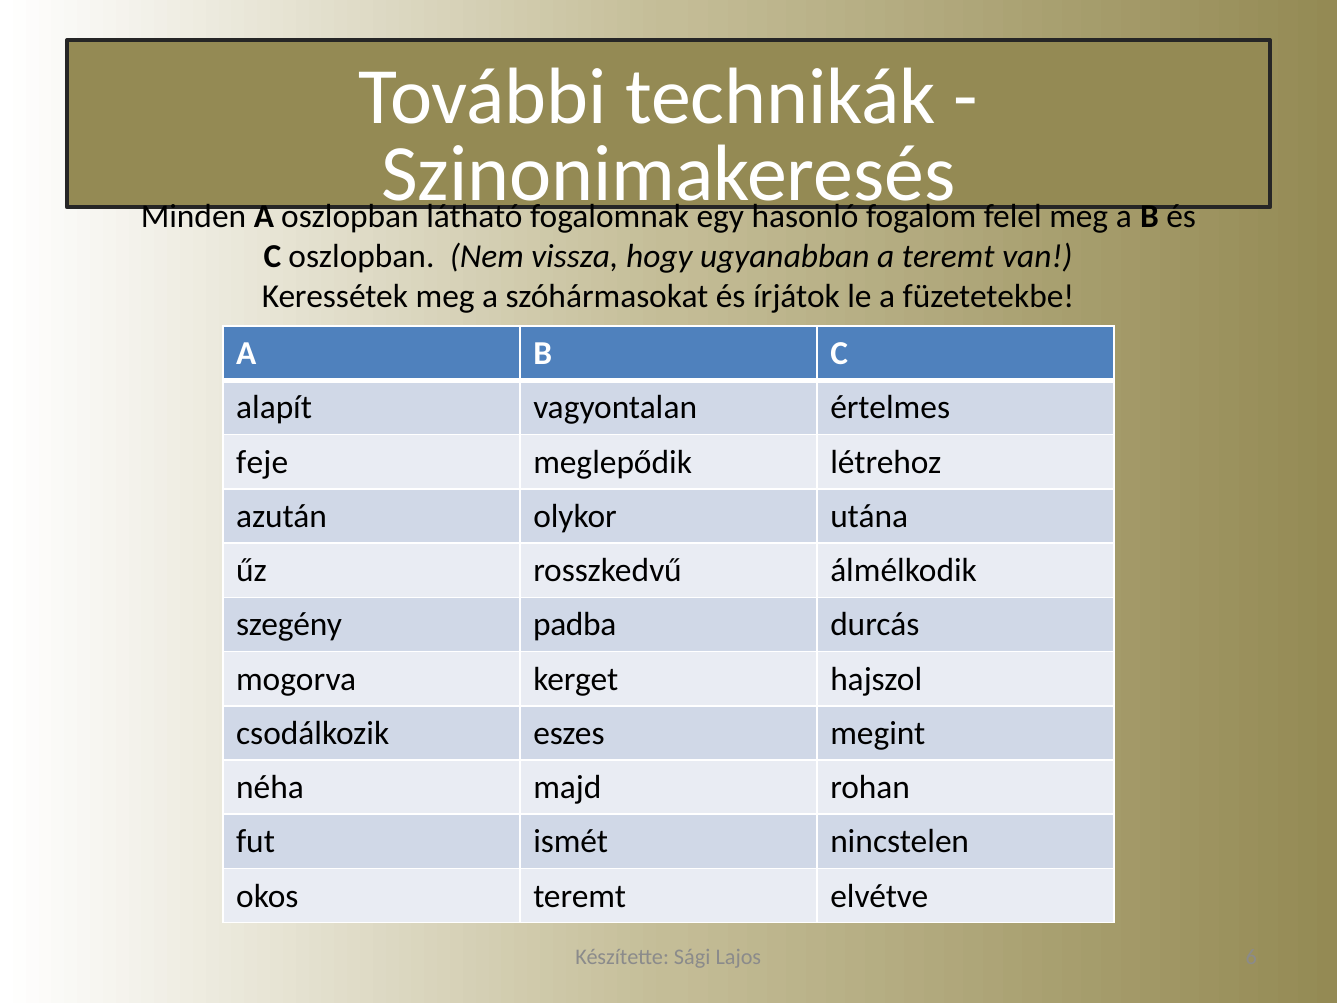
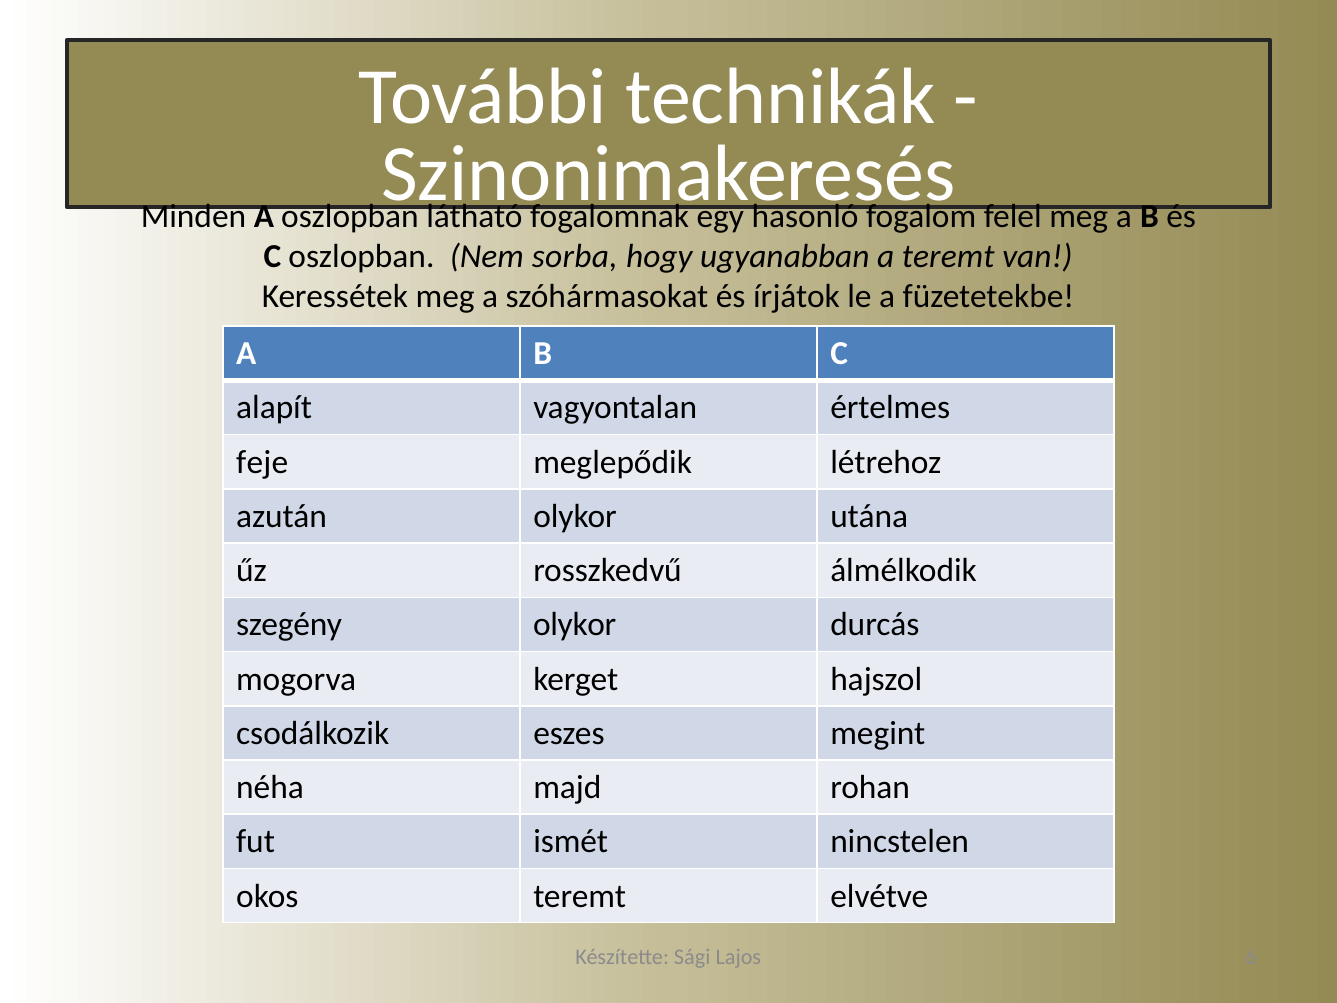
vissza: vissza -> sorba (575, 256)
szegény padba: padba -> olykor (575, 625)
